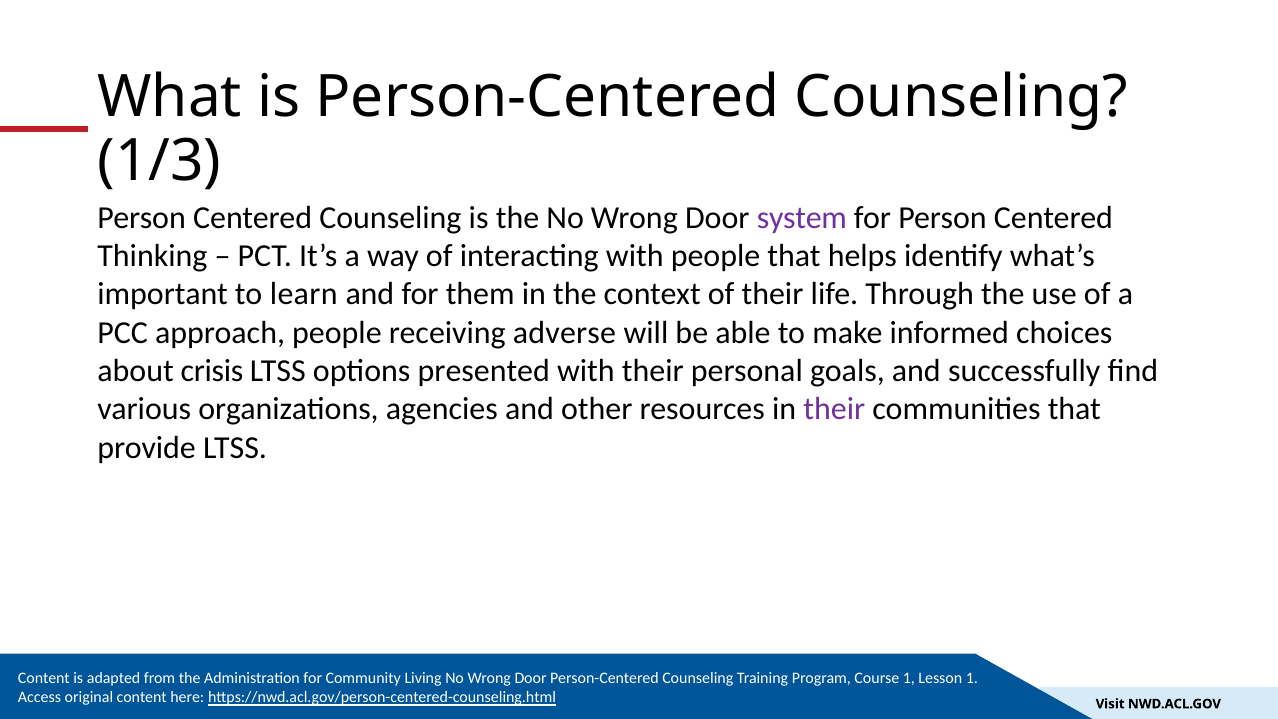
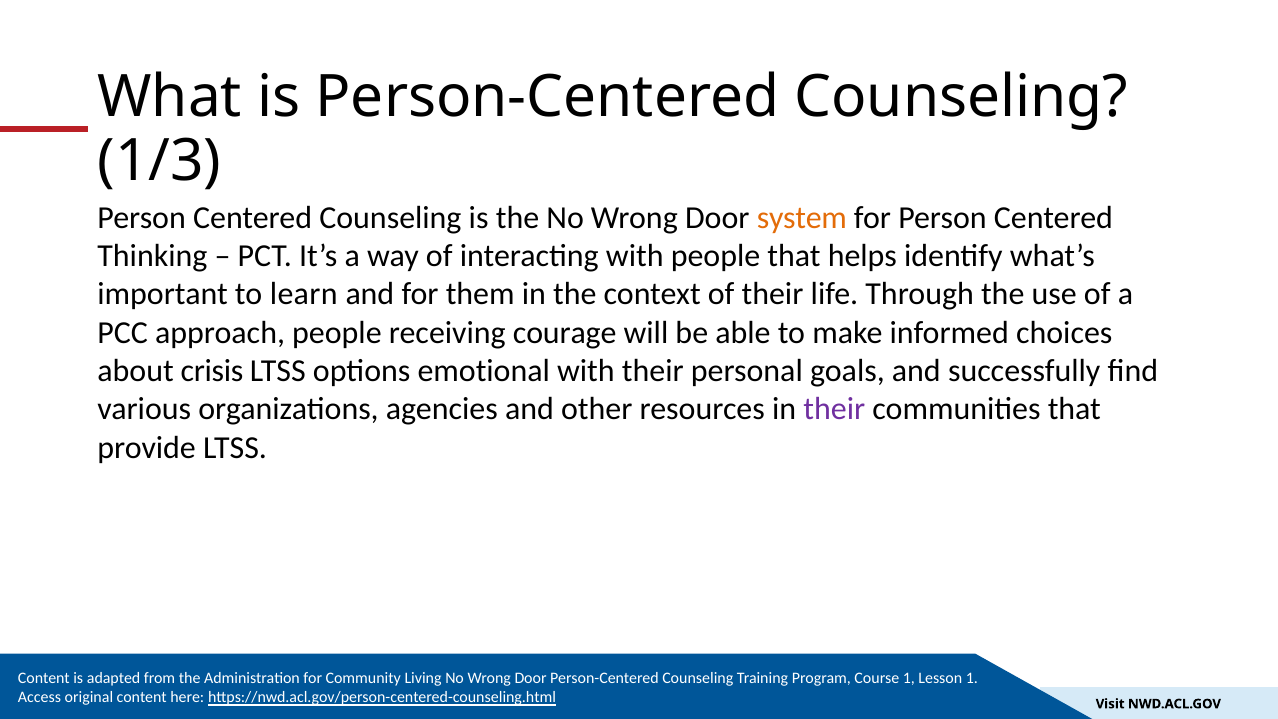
system colour: purple -> orange (802, 218)
adverse: adverse -> courage (565, 333)
presented: presented -> emotional (484, 371)
